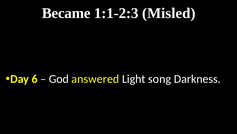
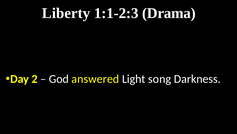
Became: Became -> Liberty (66, 13)
Misled: Misled -> Drama (169, 13)
6: 6 -> 2 (35, 79)
